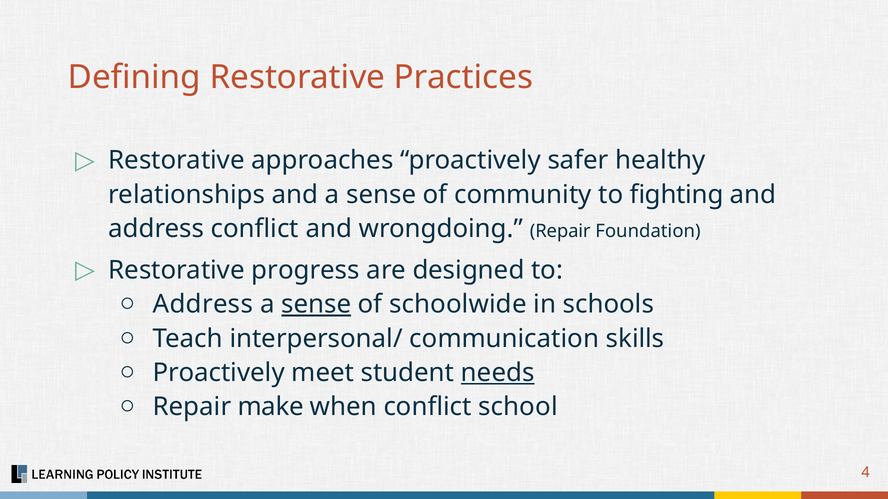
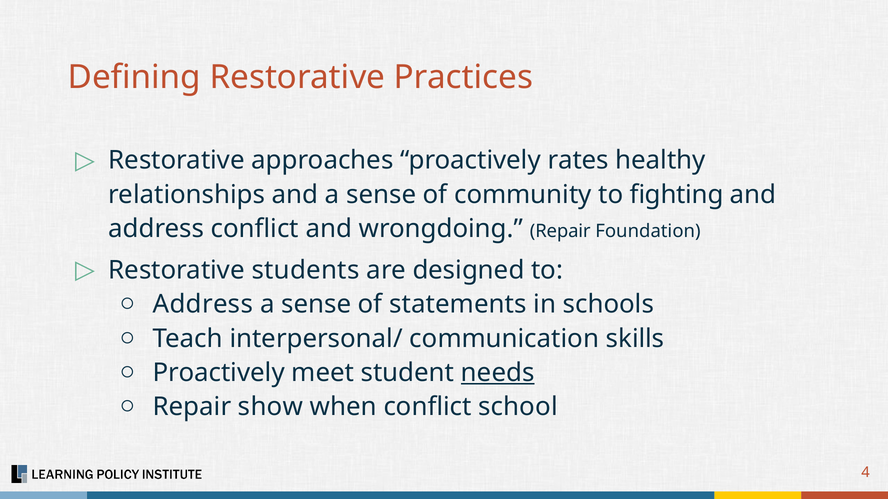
safer: safer -> rates (578, 160)
progress: progress -> students (305, 270)
sense underline: present -> none (316, 305)
schoolwide: schoolwide -> statements (458, 305)
make: make -> show (270, 407)
